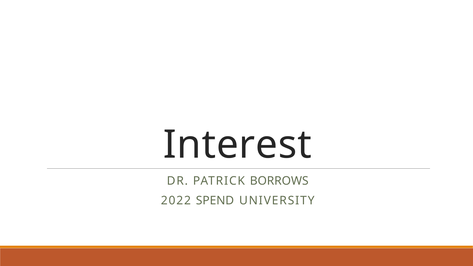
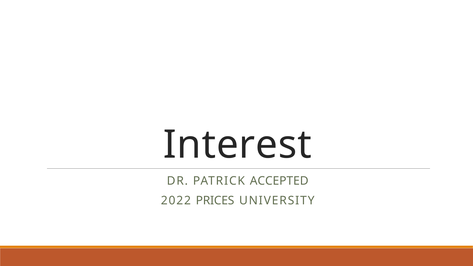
BORROWS: BORROWS -> ACCEPTED (279, 181)
SPEND: SPEND -> PRICES (215, 201)
